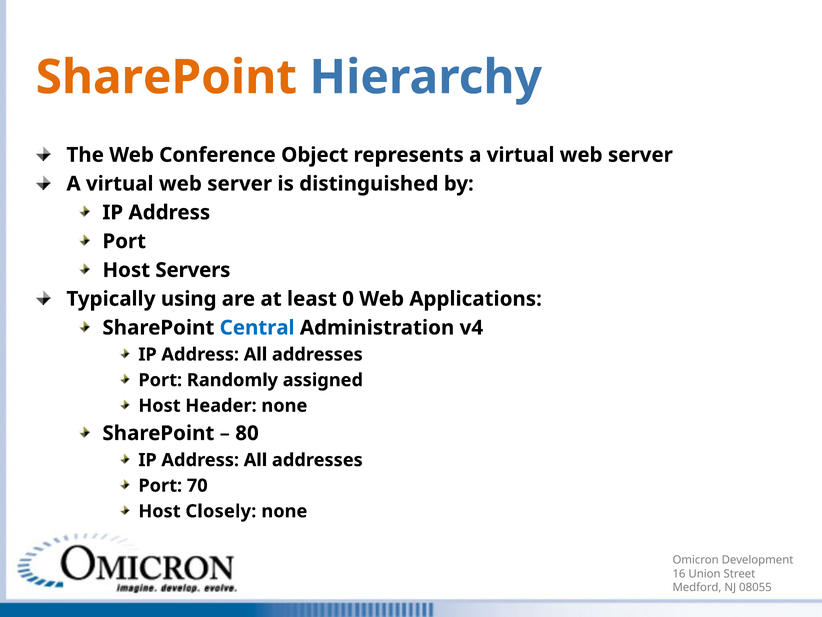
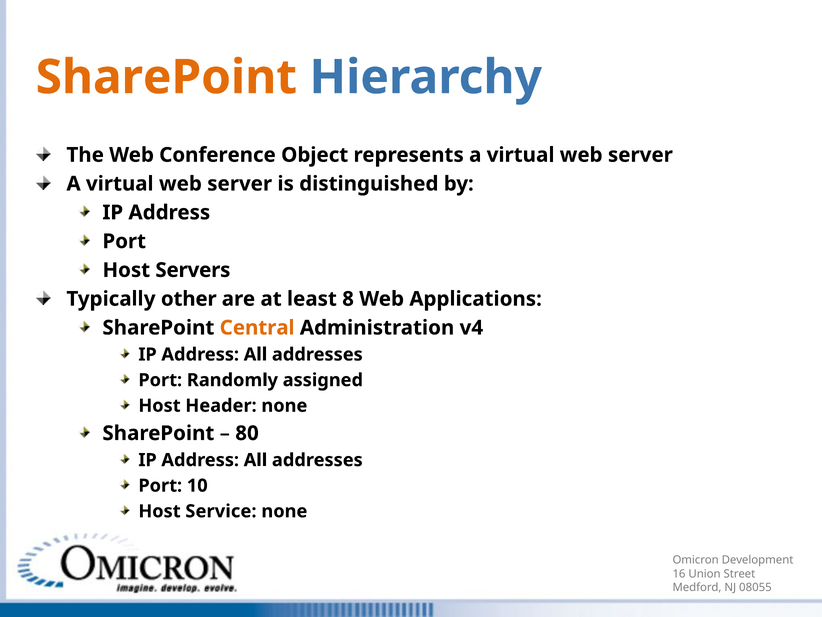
using: using -> other (189, 299)
0: 0 -> 8 (348, 299)
Central colour: blue -> orange (257, 327)
70: 70 -> 10 (197, 485)
Closely: Closely -> Service (221, 511)
